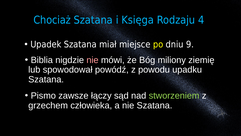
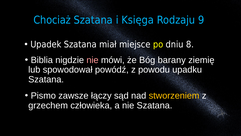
4: 4 -> 9 (201, 20)
9: 9 -> 8 (190, 44)
miliony: miliony -> barany (172, 60)
stworzeniem colour: light green -> yellow (174, 95)
